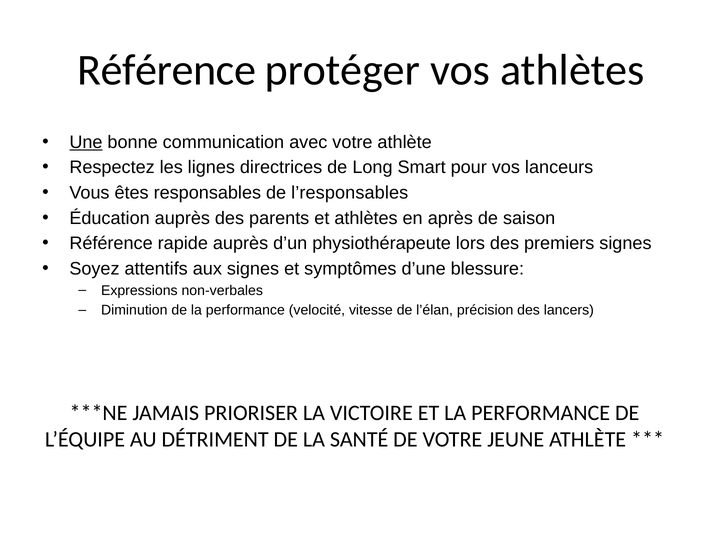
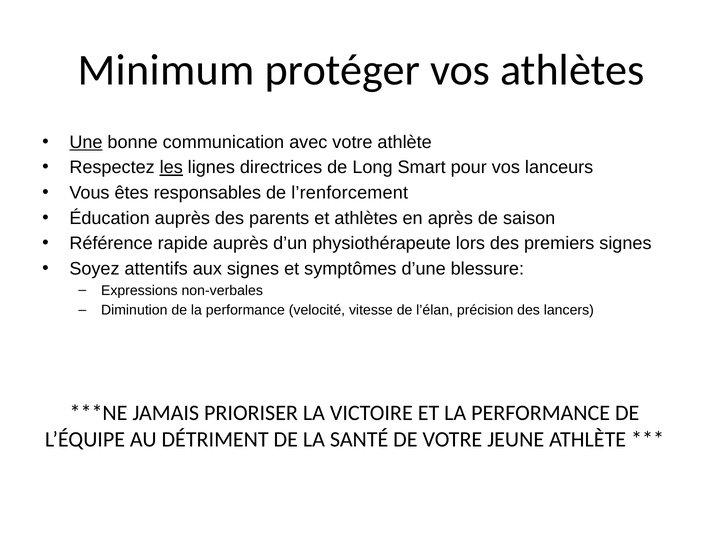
Référence: Référence -> Minimum (166, 70)
les underline: none -> present (171, 168)
l’responsables: l’responsables -> l’renforcement (350, 193)
